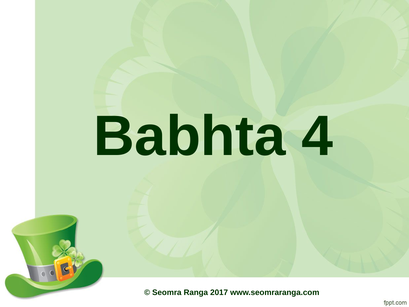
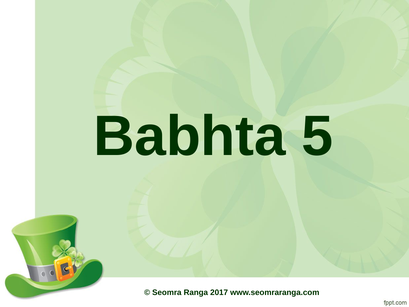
4: 4 -> 5 (317, 136)
